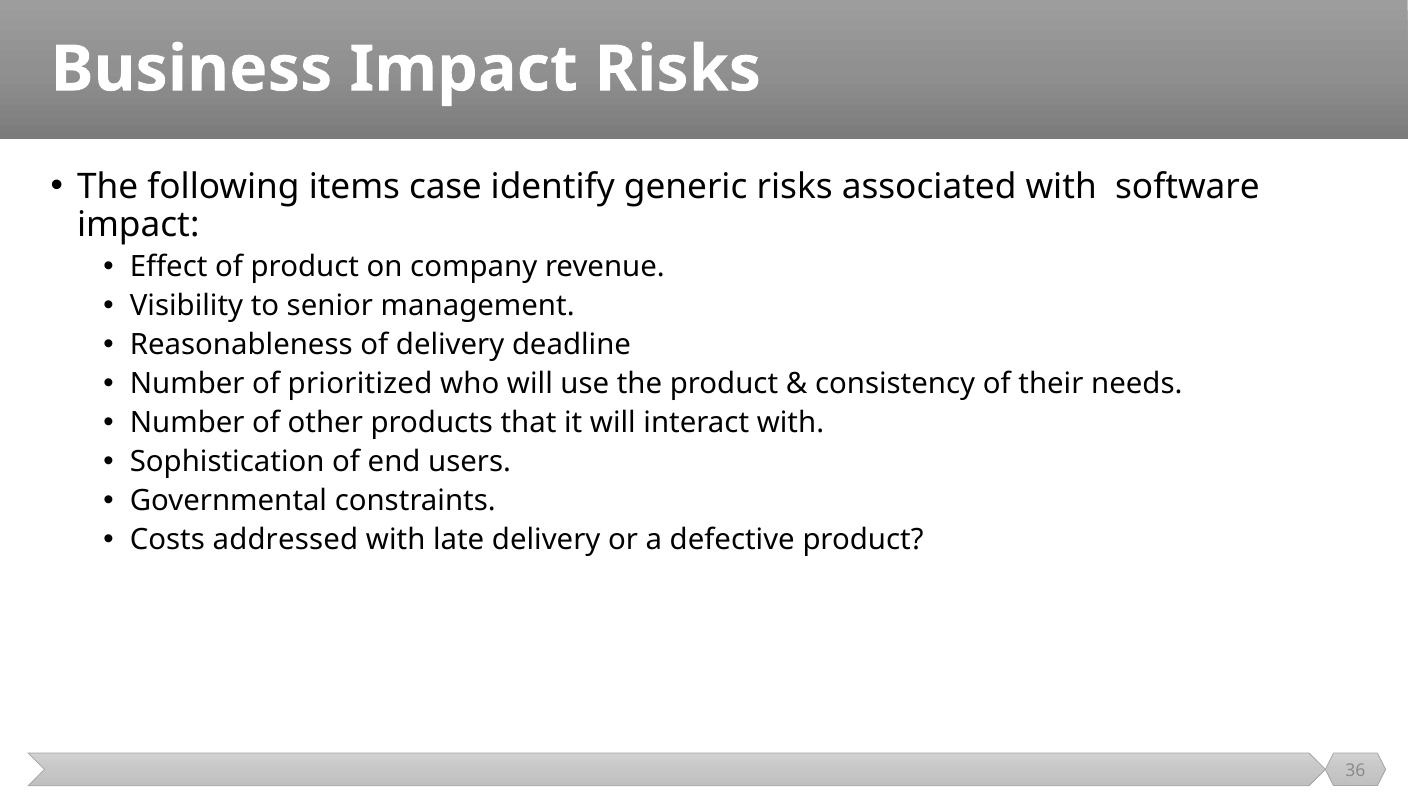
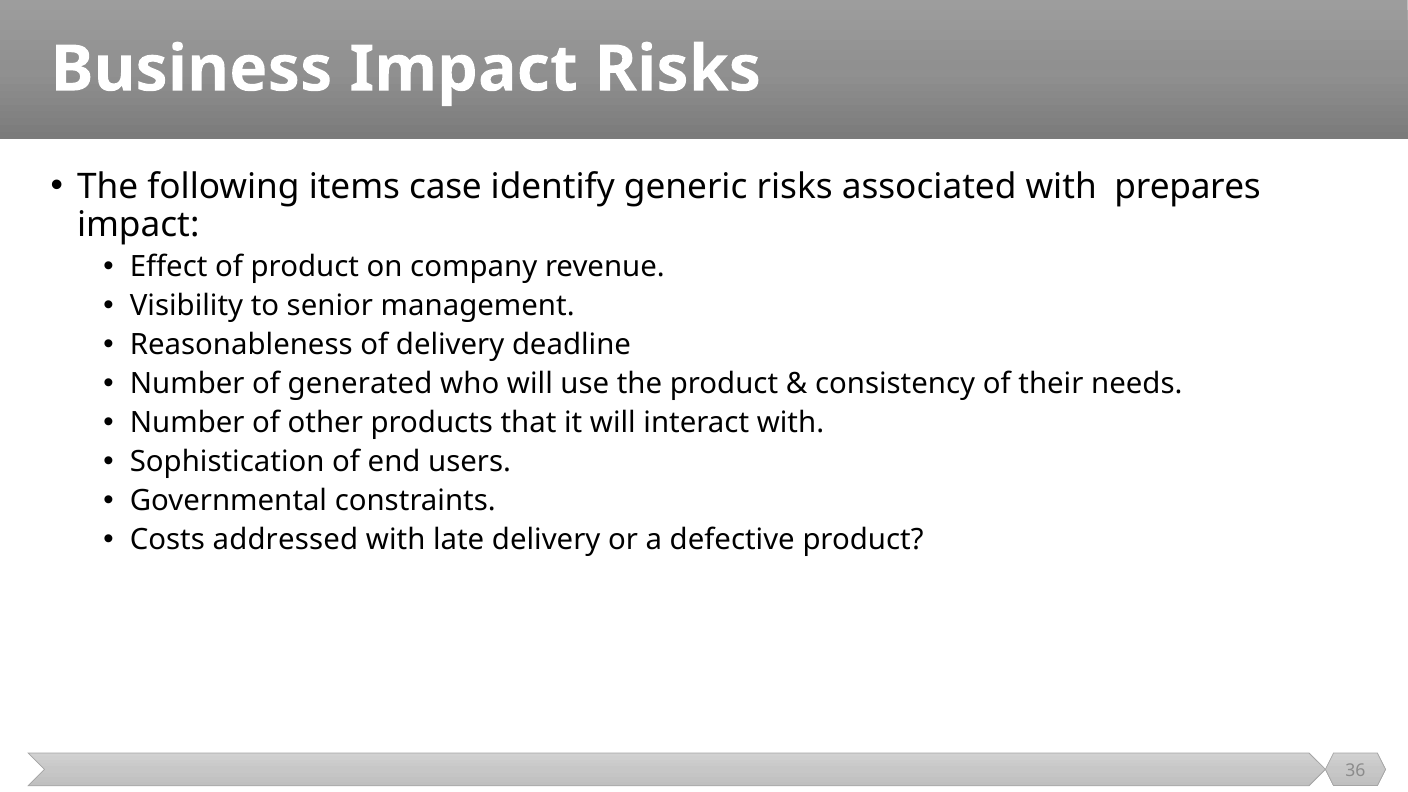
software: software -> prepares (1188, 187)
prioritized: prioritized -> generated (360, 384)
